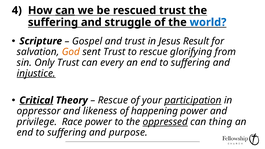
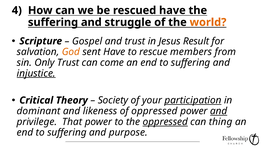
can underline: present -> none (65, 10)
rescued trust: trust -> have (172, 10)
world colour: blue -> orange (208, 22)
sent Trust: Trust -> Have (114, 52)
glorifying: glorifying -> members (191, 52)
every: every -> come (112, 63)
Critical underline: present -> none (36, 100)
Rescue: Rescue -> Society (113, 100)
oppressor: oppressor -> dominant (39, 111)
of happening: happening -> oppressed (154, 111)
and underline: none -> present (219, 111)
Race: Race -> That (72, 122)
